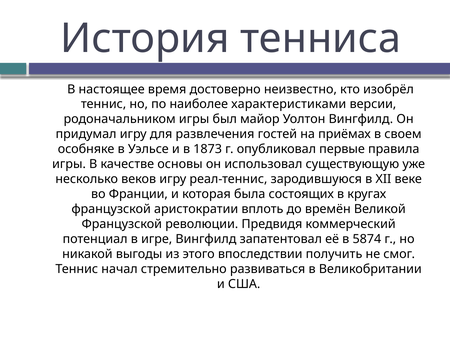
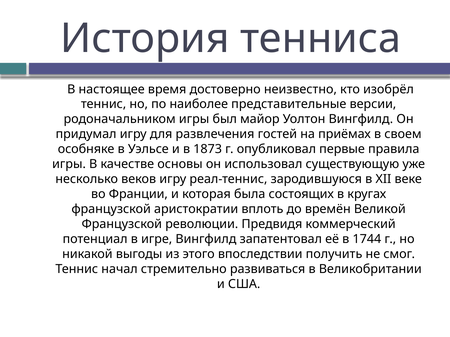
характеристиками: характеристиками -> представительные (289, 104)
5874: 5874 -> 1744 (367, 239)
